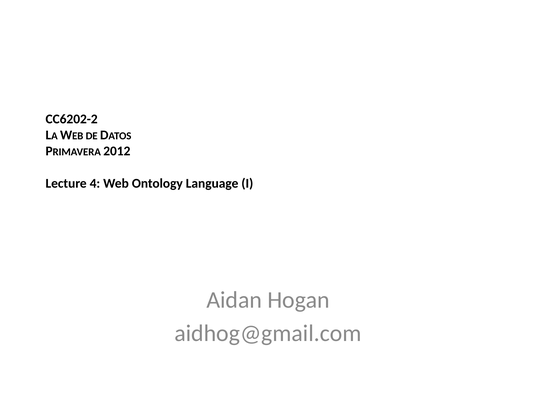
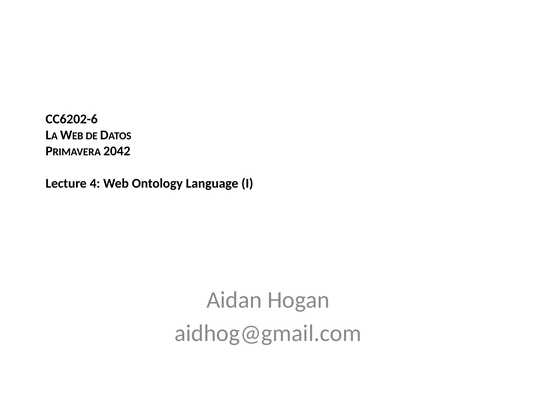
CC6202-2: CC6202-2 -> CC6202-6 (72, 119)
2012: 2012 -> 2042 (117, 151)
